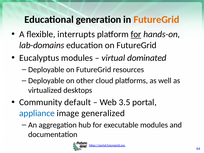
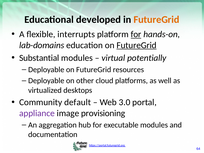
generation: generation -> developed (98, 20)
FutureGrid underline: none -> present (137, 45)
Eucalyptus: Eucalyptus -> Substantial (39, 58)
dominated: dominated -> potentially (147, 58)
3.5: 3.5 -> 3.0 (125, 102)
appliance colour: blue -> purple (37, 113)
generalized: generalized -> provisioning (103, 113)
